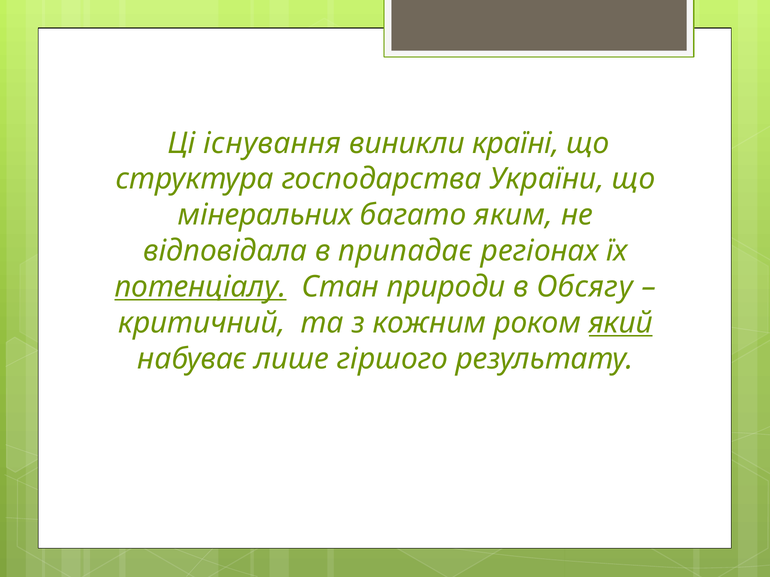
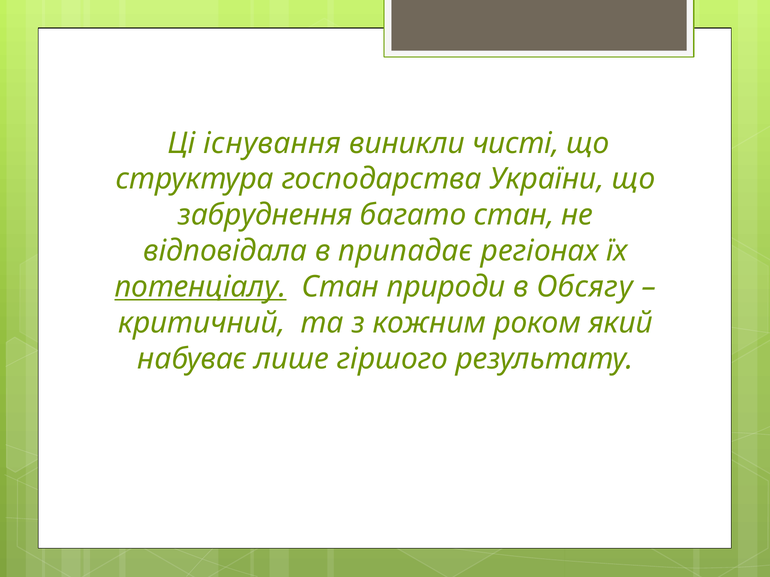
країні: країні -> чисті (516, 143)
мінеральних: мінеральних -> забруднення (265, 215)
багато яким: яким -> стан (514, 215)
який underline: present -> none (621, 323)
